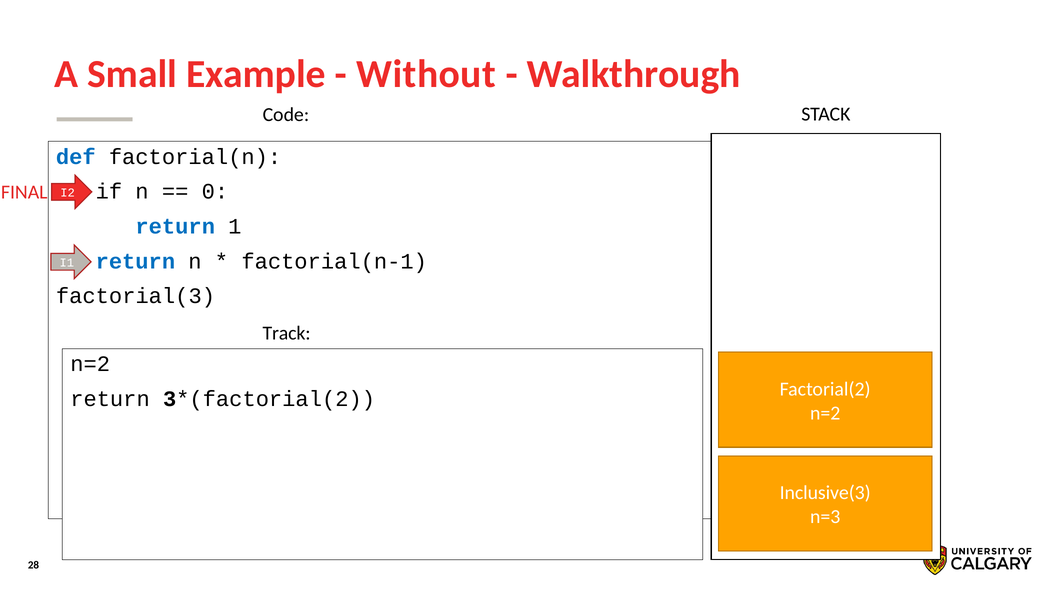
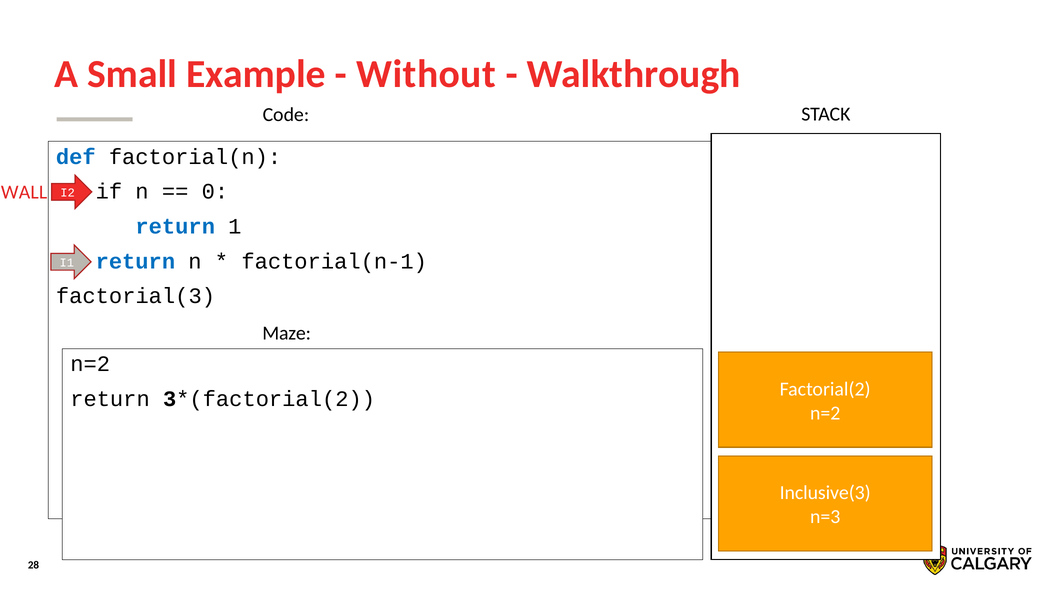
FINAL: FINAL -> WALL (24, 192)
Track: Track -> Maze (287, 333)
